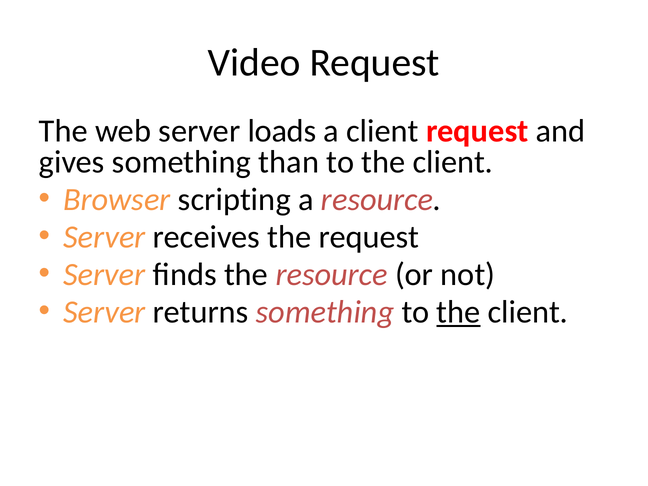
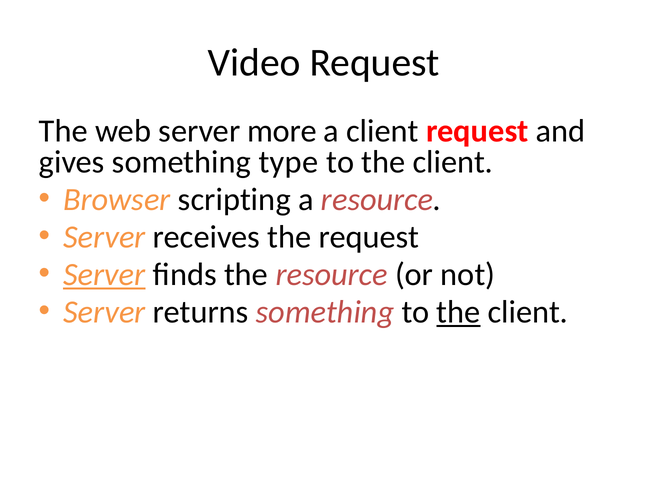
loads: loads -> more (282, 131)
than: than -> type (289, 162)
Server underline: none -> present (104, 275)
